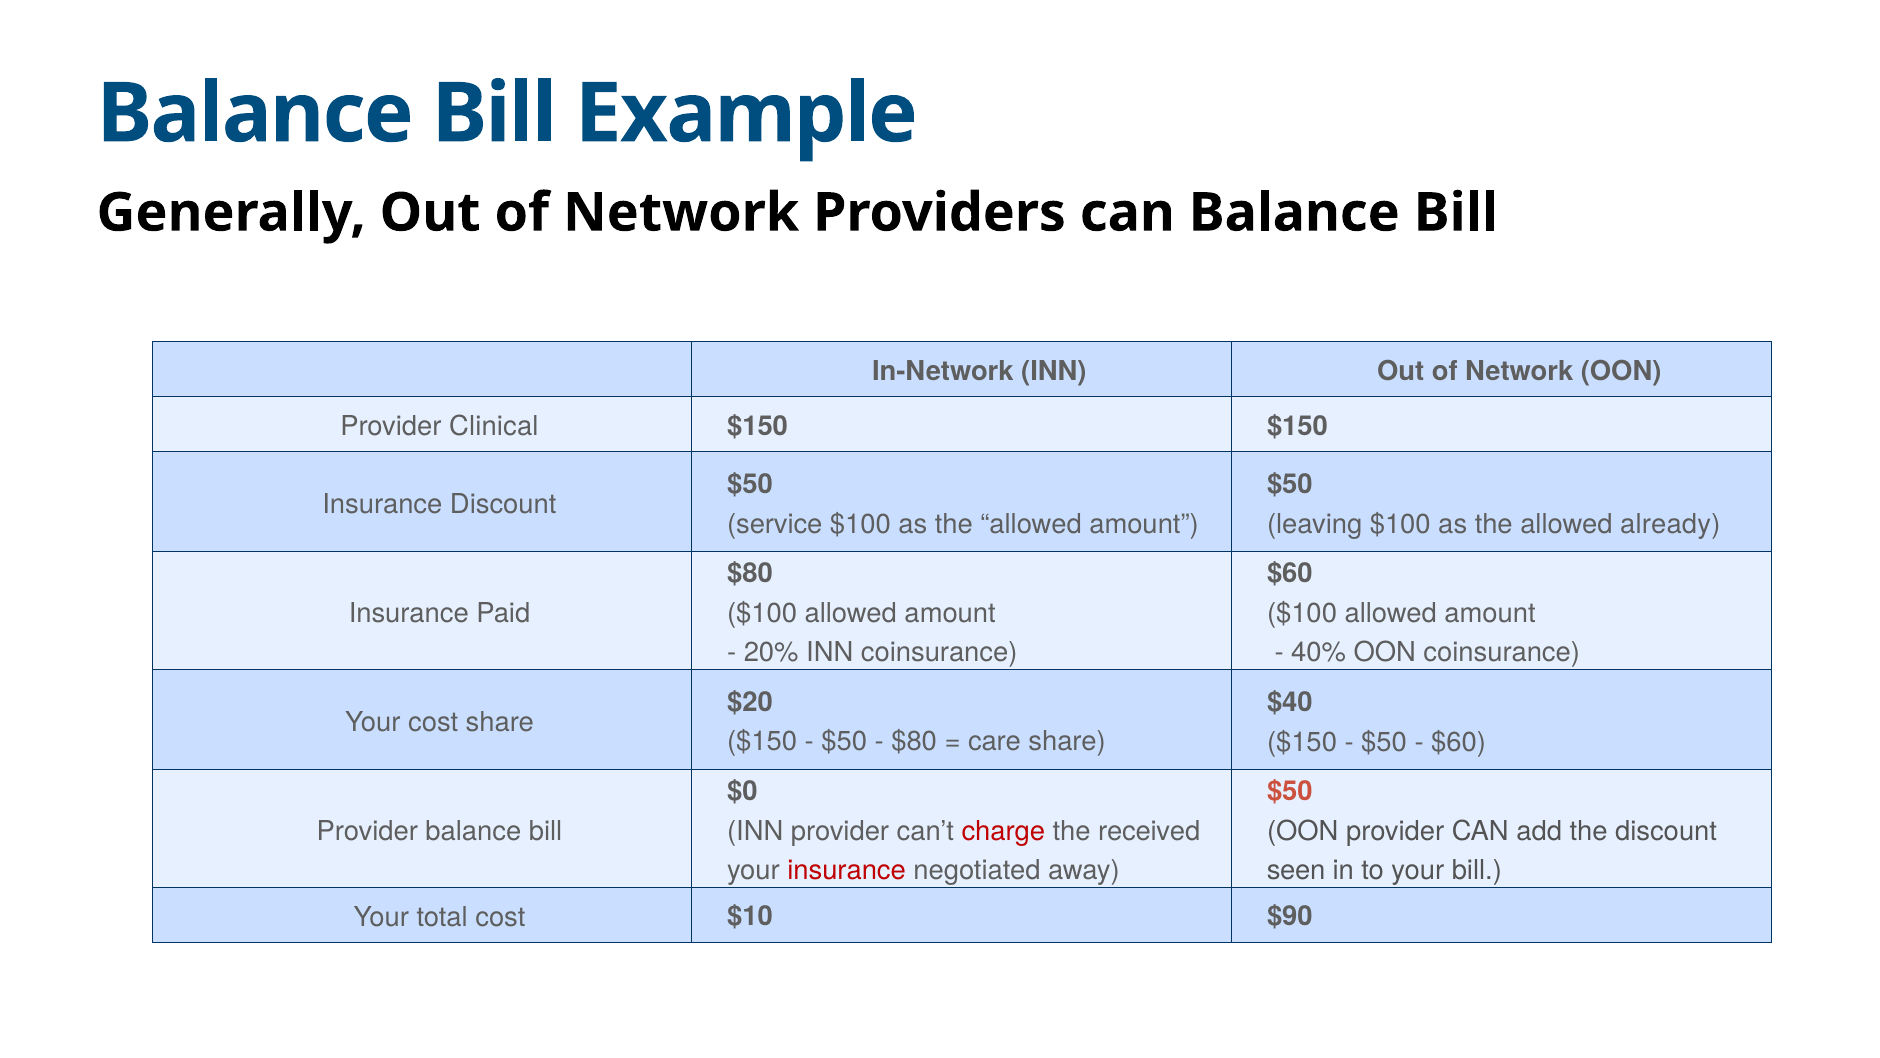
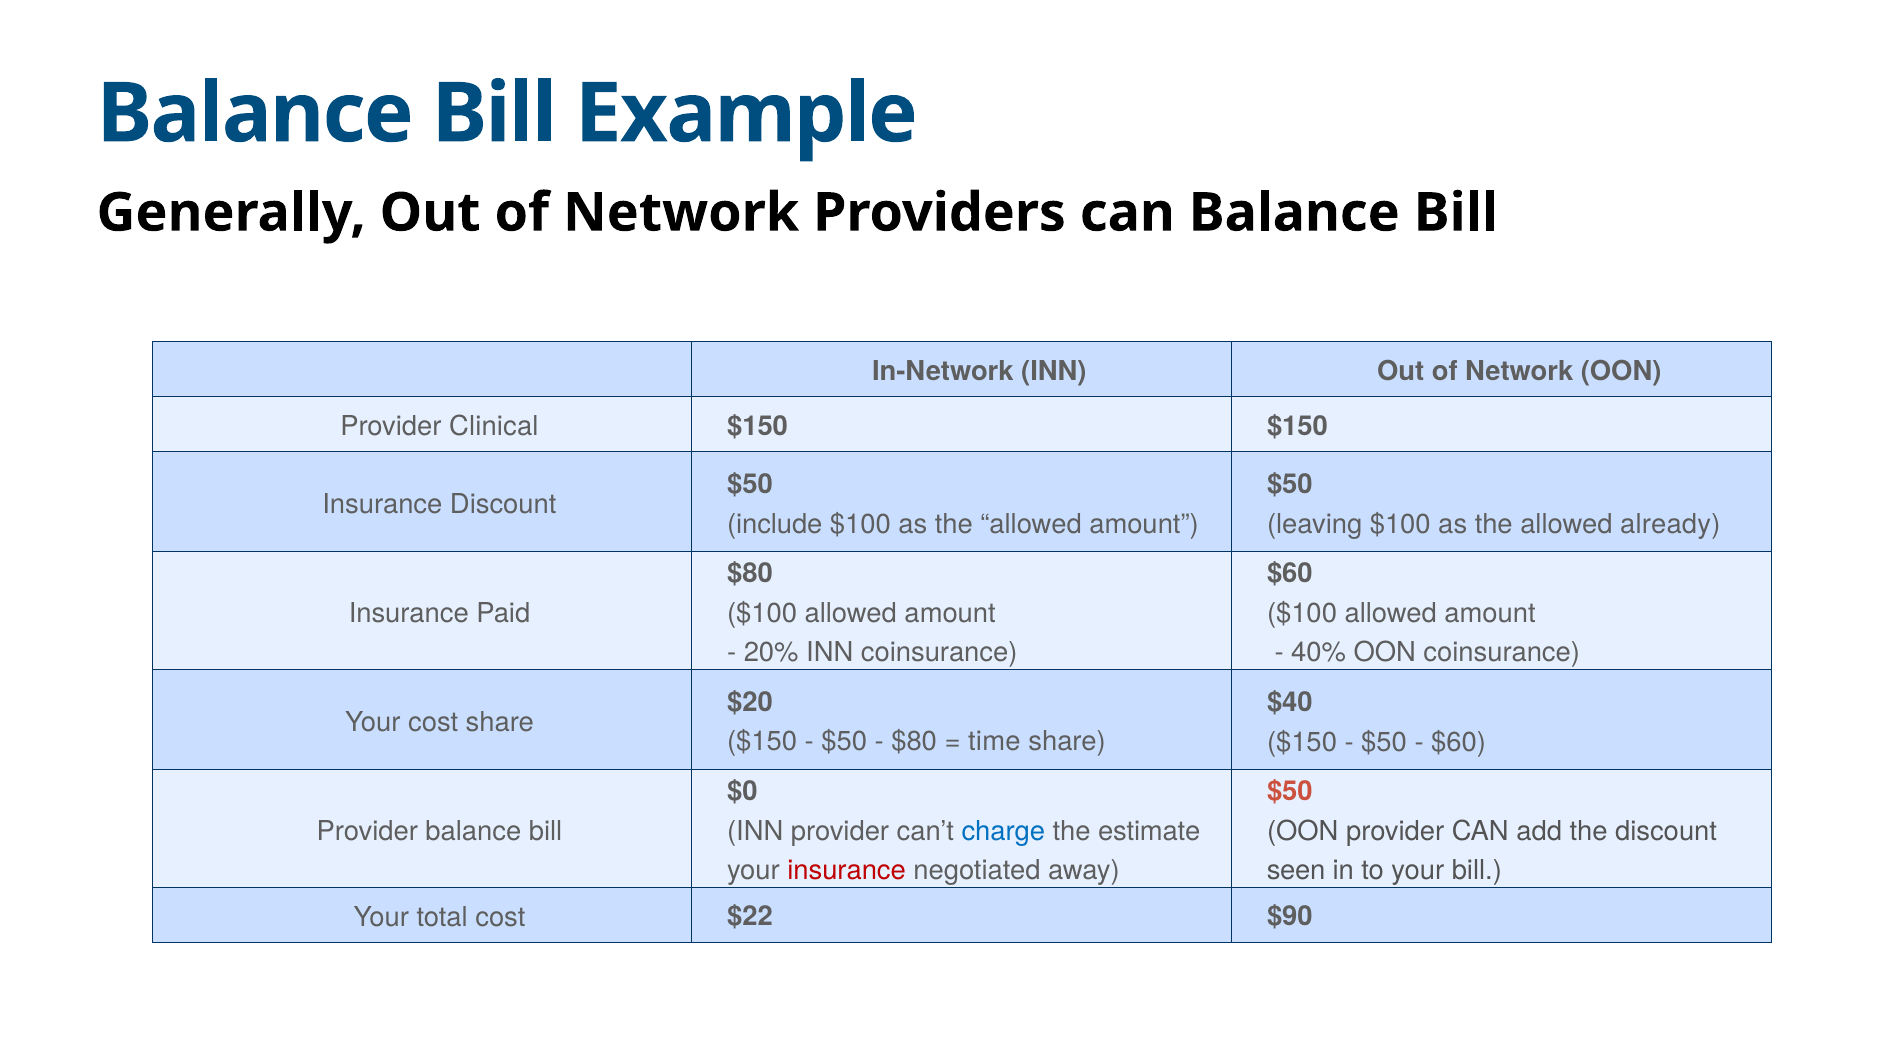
service: service -> include (775, 524)
care: care -> time (994, 742)
charge colour: red -> blue (1003, 831)
received: received -> estimate (1149, 831)
$10: $10 -> $22 (750, 916)
